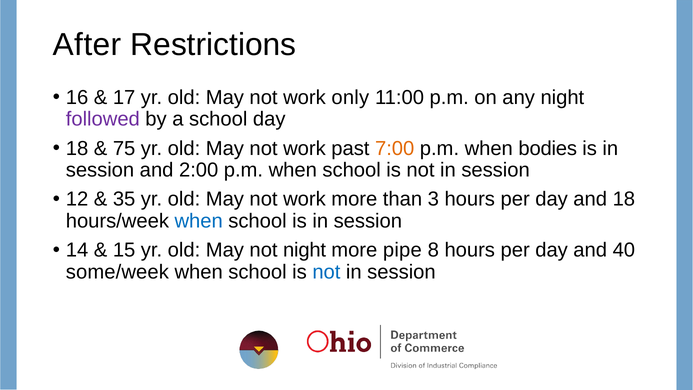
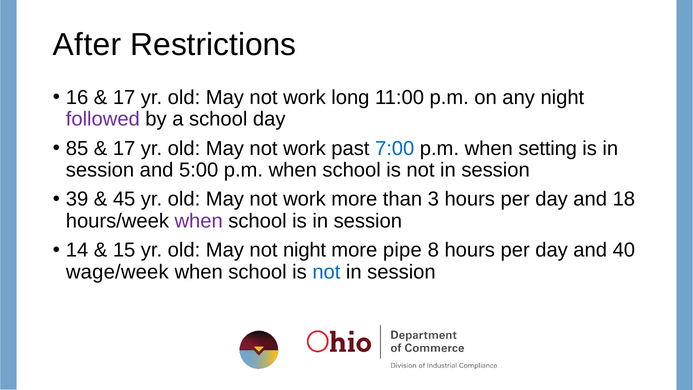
only: only -> long (350, 97)
18: 18 -> 85 (77, 148)
75: 75 -> 17 (124, 148)
7:00 colour: orange -> blue (395, 148)
bodies: bodies -> setting (548, 148)
2:00: 2:00 -> 5:00 (199, 170)
12: 12 -> 39 (77, 199)
35: 35 -> 45 (124, 199)
when colour: blue -> purple (199, 221)
some/week: some/week -> wage/week (117, 272)
